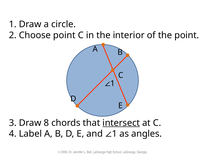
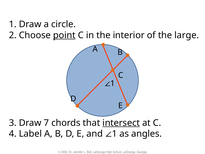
point underline: none -> present (64, 35)
the point: point -> large (187, 35)
8: 8 -> 7 (46, 123)
